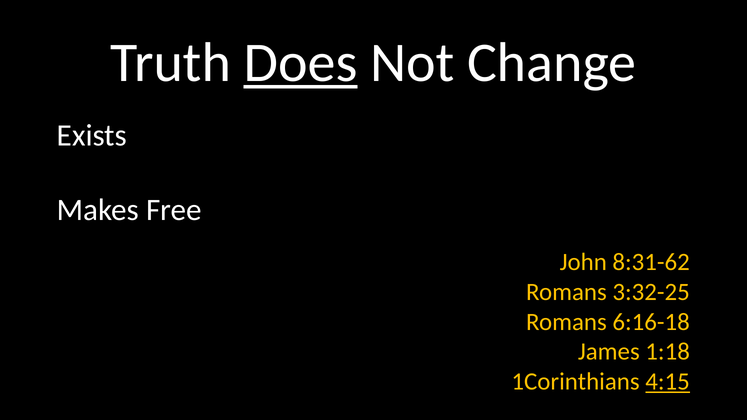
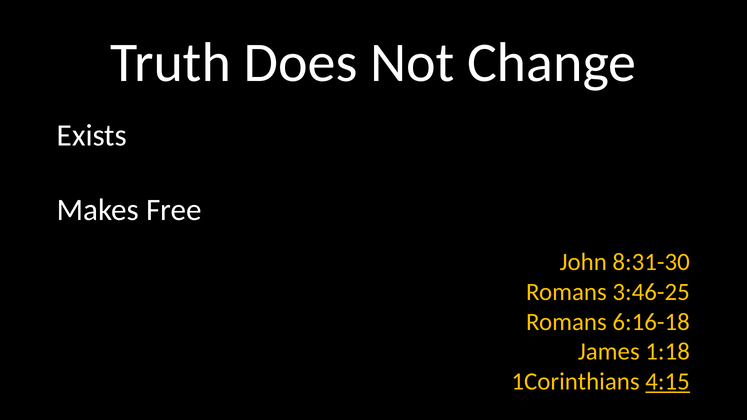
Does underline: present -> none (301, 63)
8:31-62: 8:31-62 -> 8:31-30 (651, 262)
3:32-25: 3:32-25 -> 3:46-25 (651, 292)
